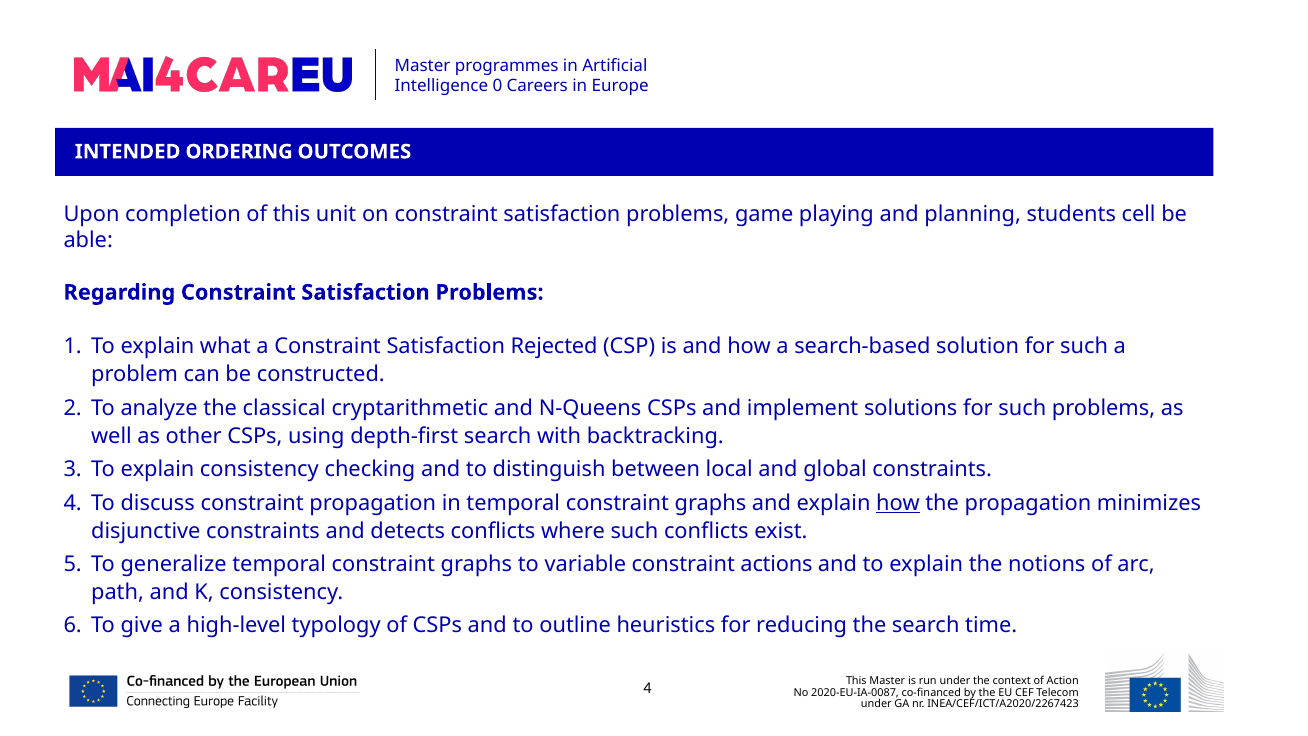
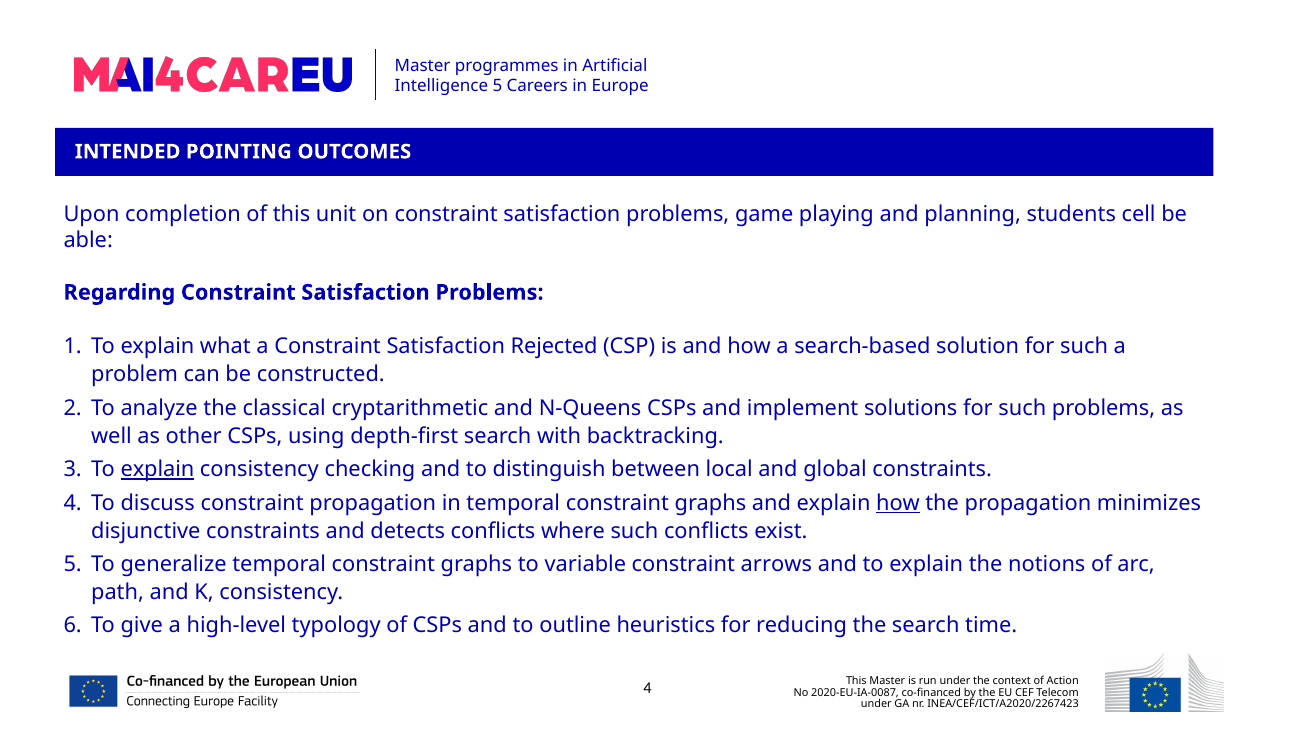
0: 0 -> 5 (497, 86)
ORDERING: ORDERING -> POINTING (239, 152)
explain underline: none -> present (157, 469)
actions: actions -> arrows (776, 564)
